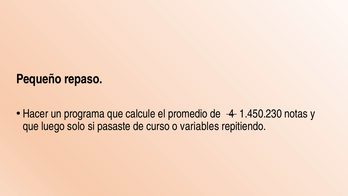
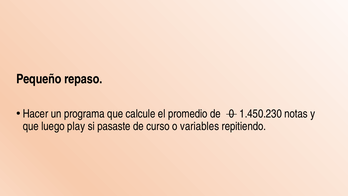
4: 4 -> 0 (232, 114)
solo: solo -> play (76, 126)
